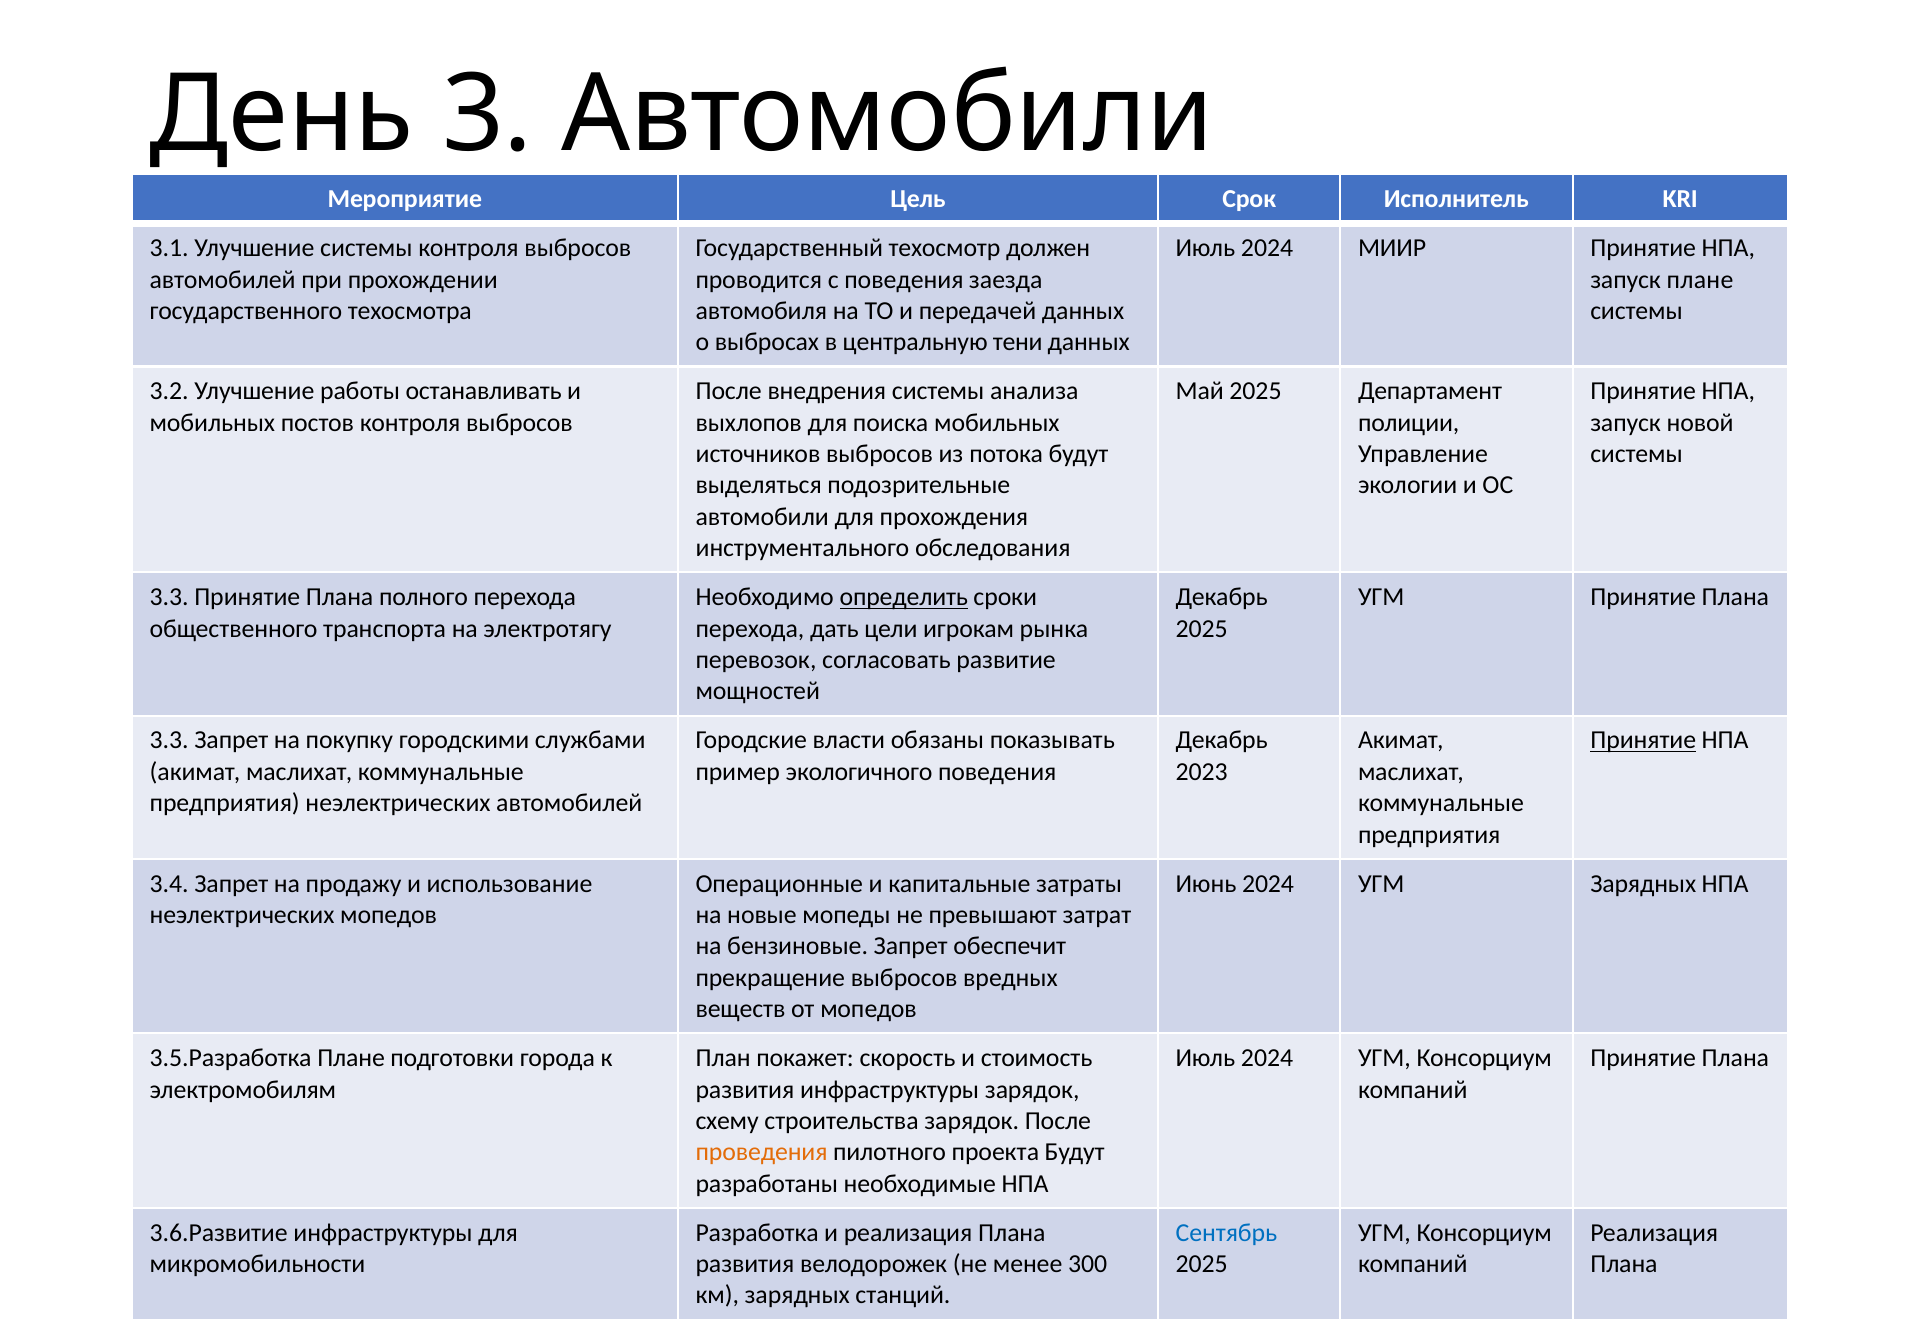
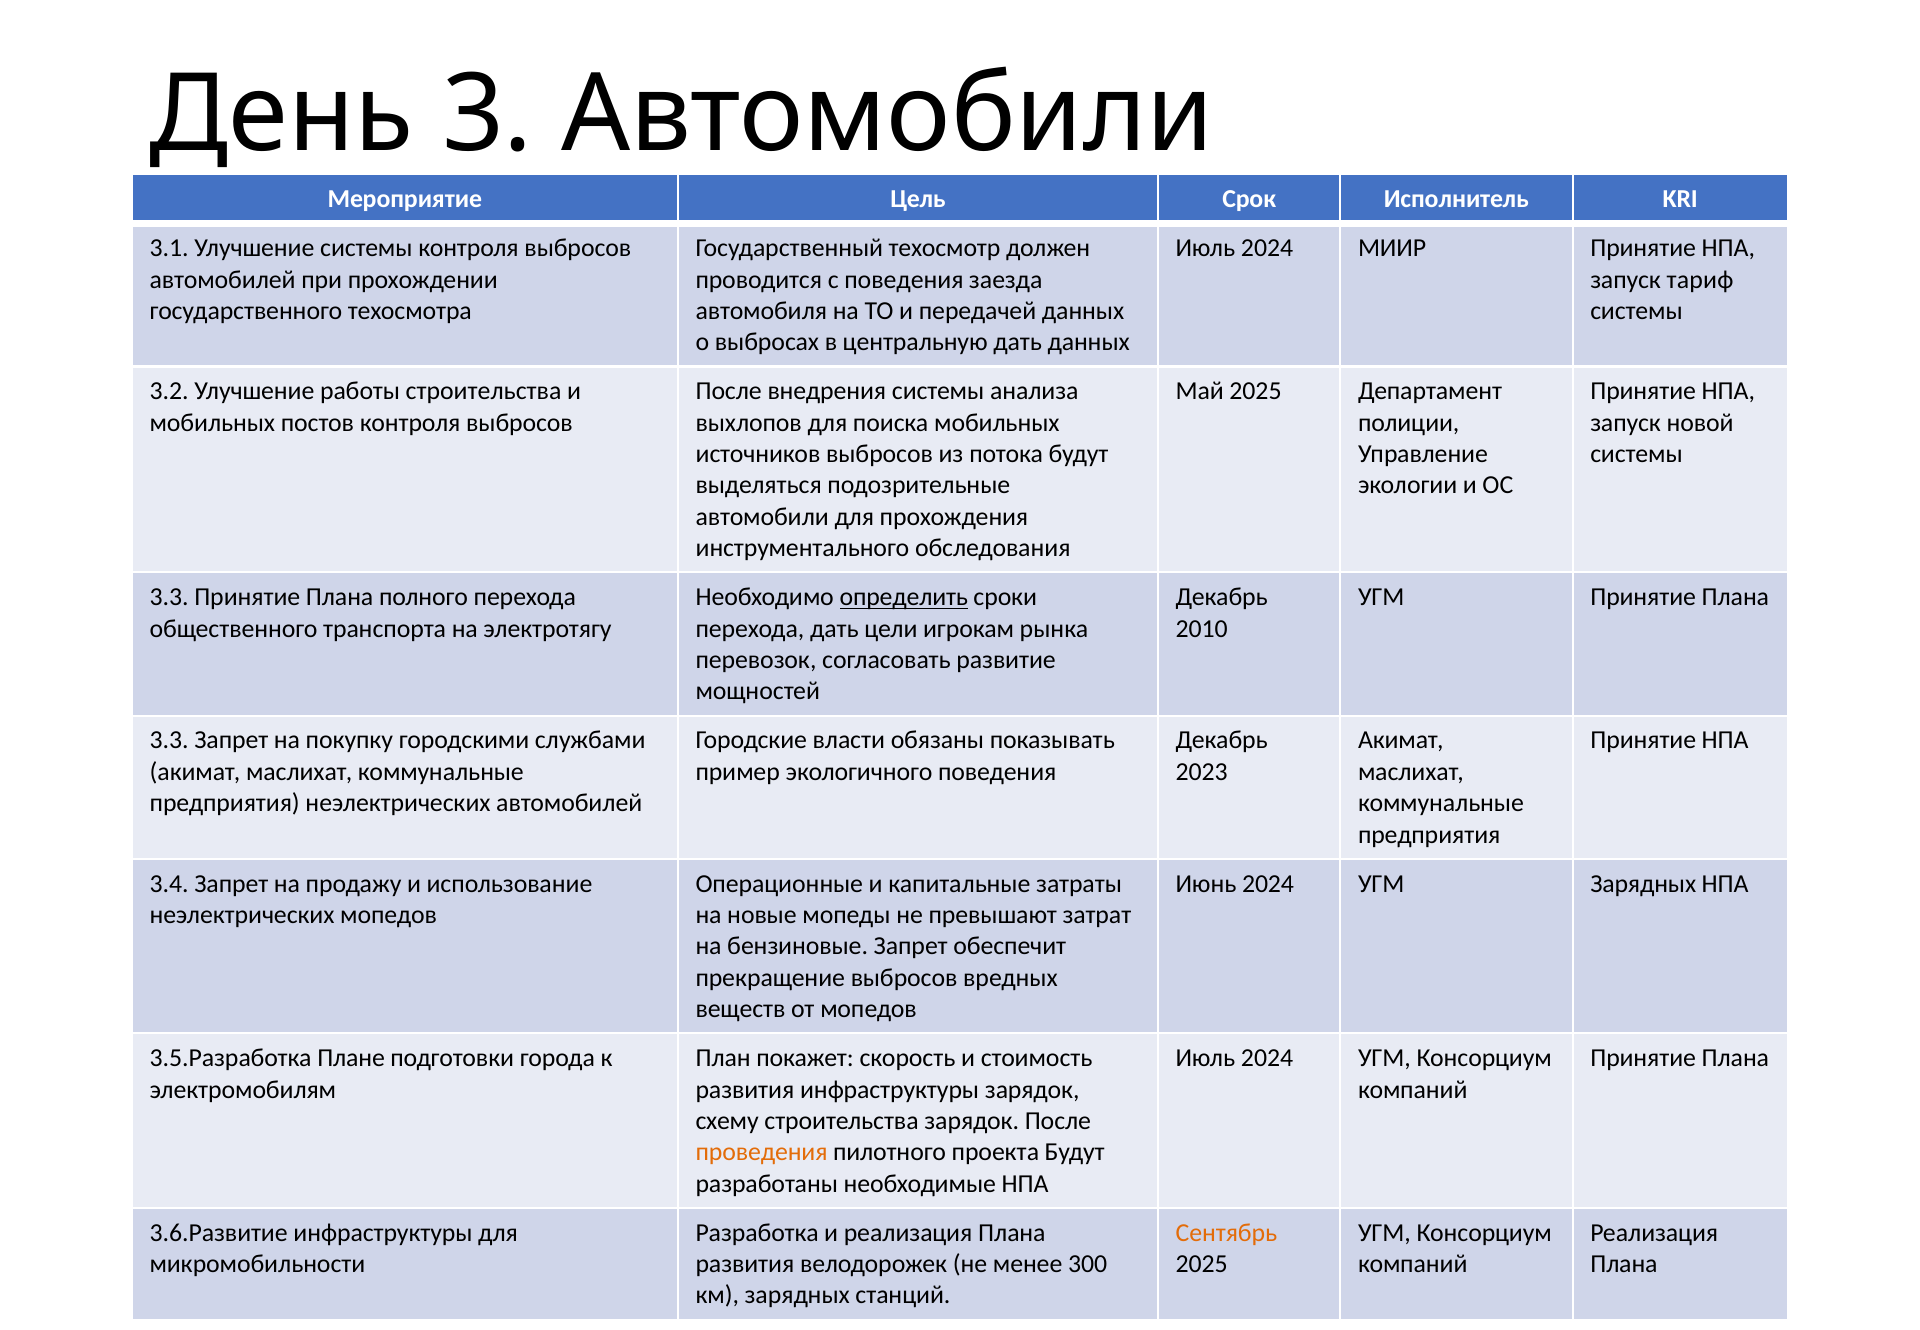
запуск плане: плане -> тариф (1700, 279)
центральную тени: тени -> дать (1018, 342)
работы останавливать: останавливать -> строительства (484, 391)
2025: 2025 -> 2010 (1202, 628)
Принятие underline: present -> none (1643, 740)
Сентябрь colour: blue -> orange (1226, 1232)
